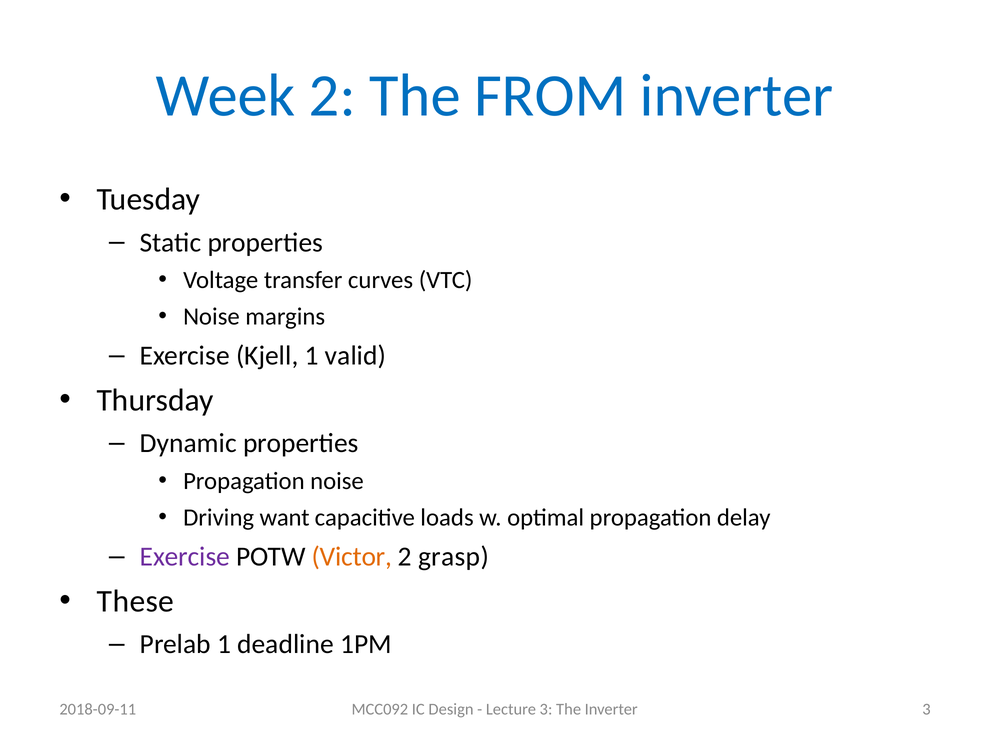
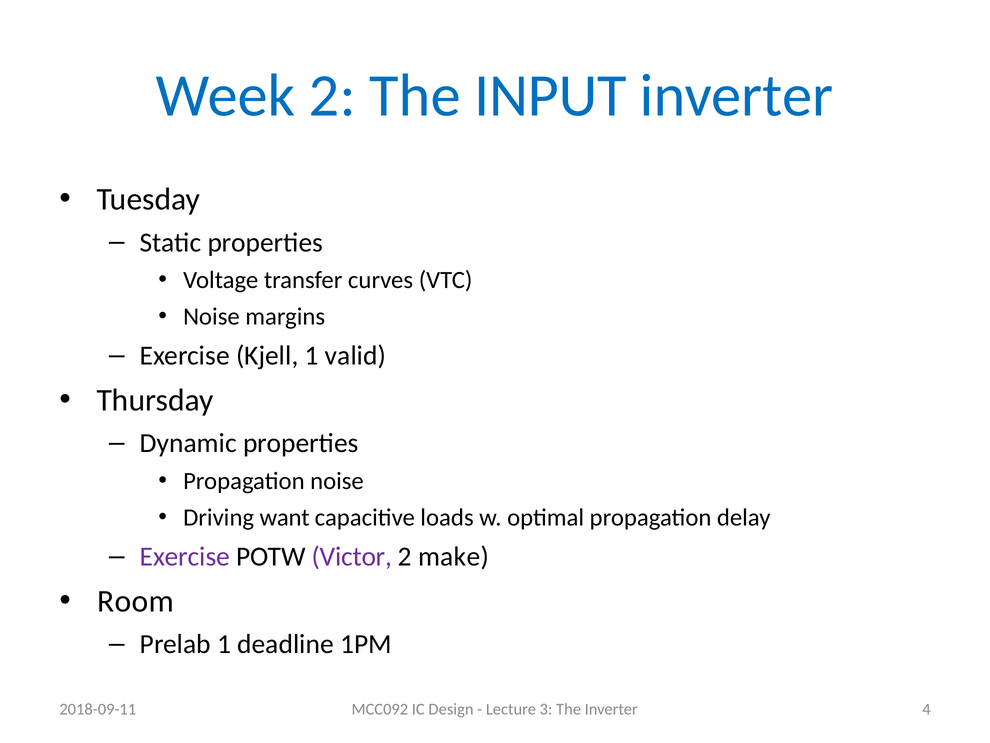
FROM: FROM -> INPUT (550, 96)
Victor colour: orange -> purple (352, 556)
grasp: grasp -> make (454, 556)
These: These -> Room (135, 601)
Inverter 3: 3 -> 4 (927, 709)
